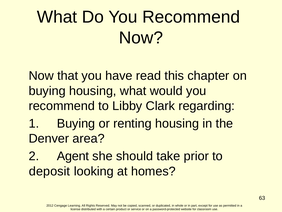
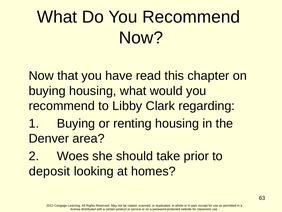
Agent: Agent -> Woes (73, 156)
